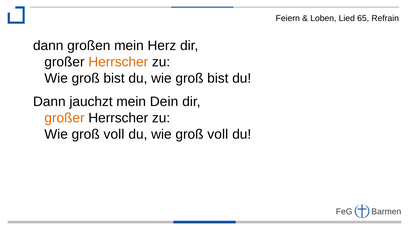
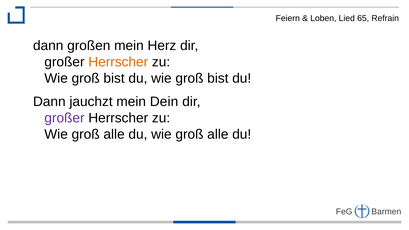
großer colour: orange -> purple (64, 118)
voll: voll -> alle (114, 134)
du wie groß voll: voll -> alle (218, 134)
